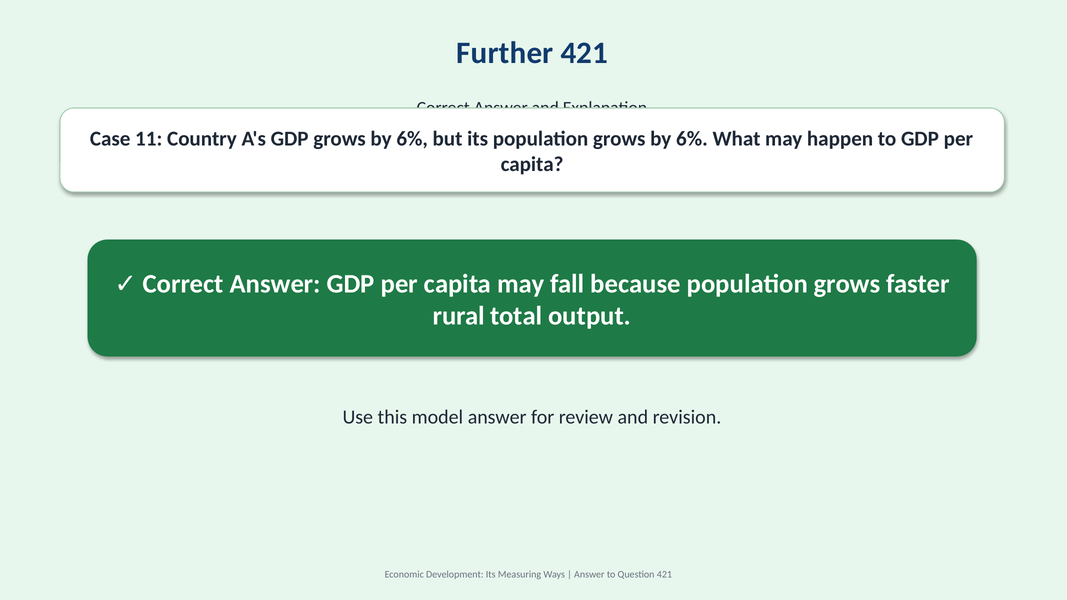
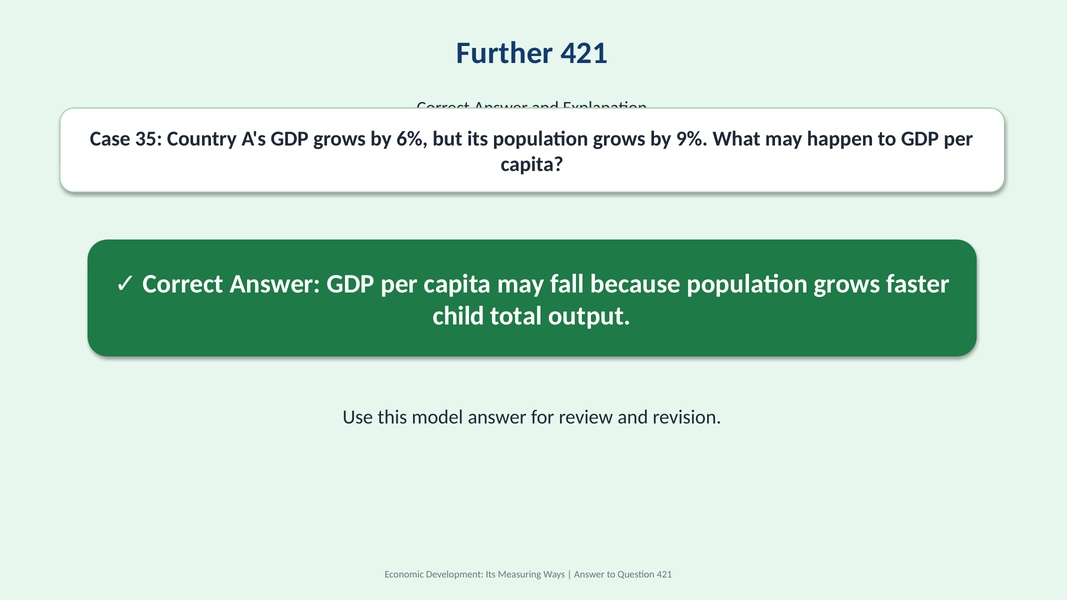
11: 11 -> 35 (149, 139)
population grows by 6%: 6% -> 9% (692, 139)
rural: rural -> child (459, 316)
